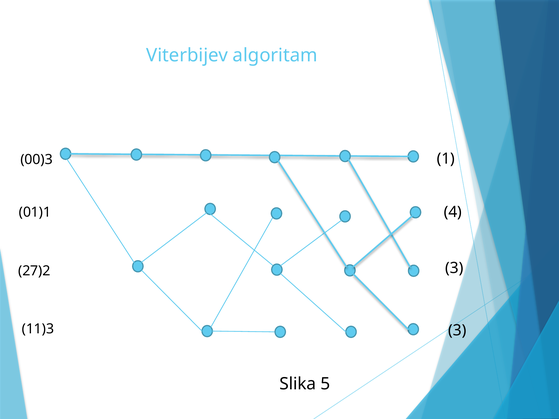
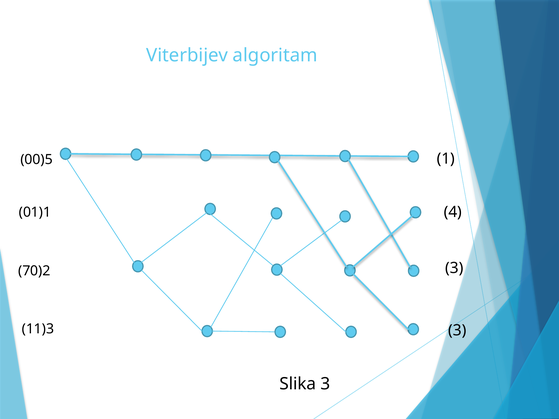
00)3: 00)3 -> 00)5 (37, 160)
27)2: 27)2 -> 70)2 (34, 271)
Slika 5: 5 -> 3 (325, 384)
